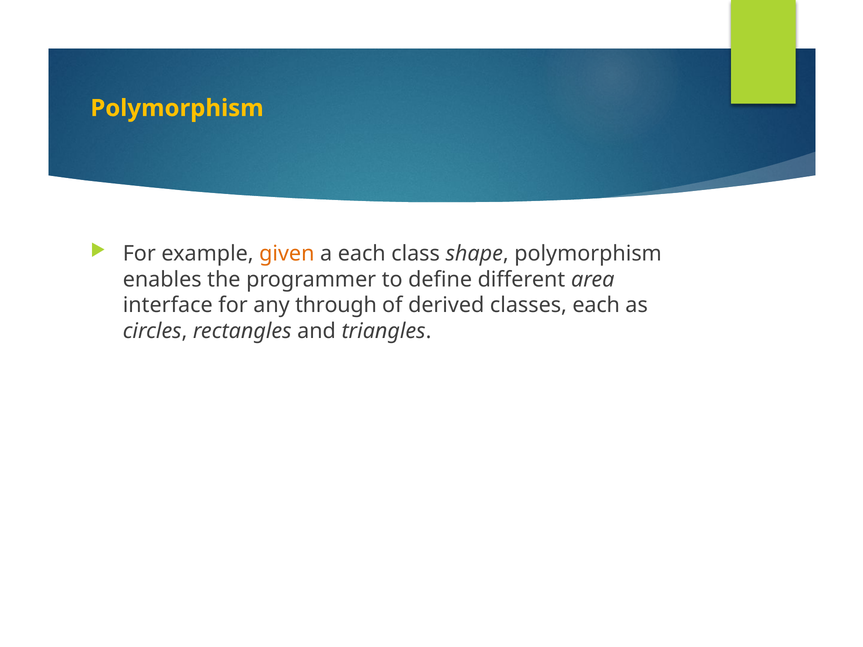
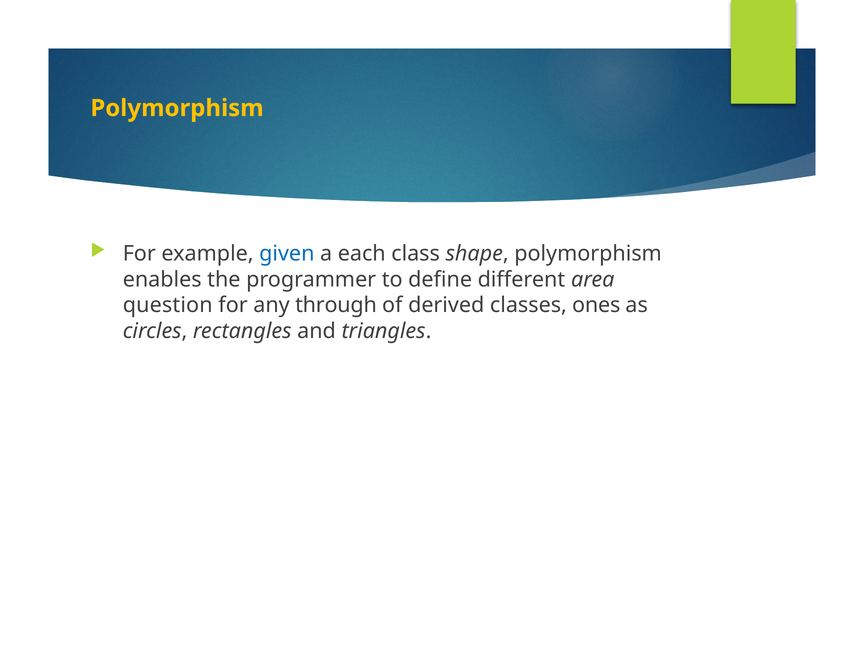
given colour: orange -> blue (287, 254)
interface: interface -> question (168, 305)
classes each: each -> ones (596, 305)
